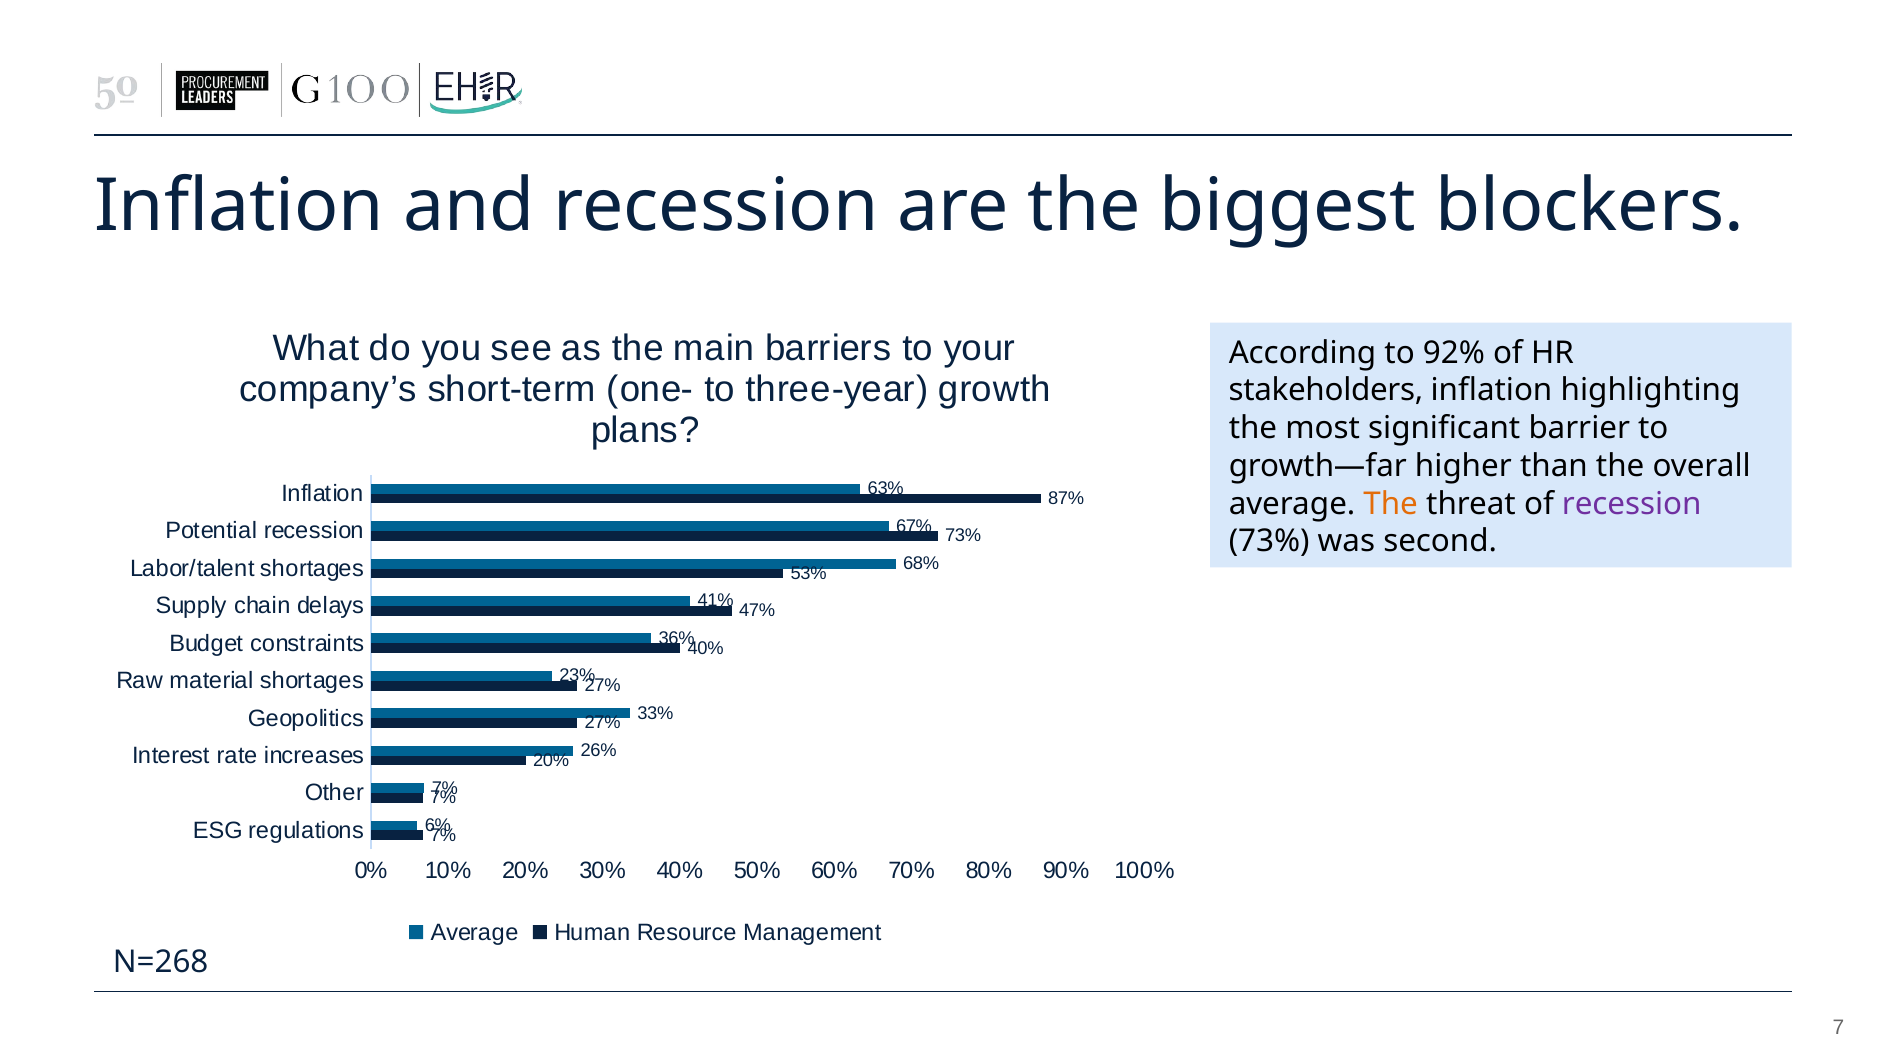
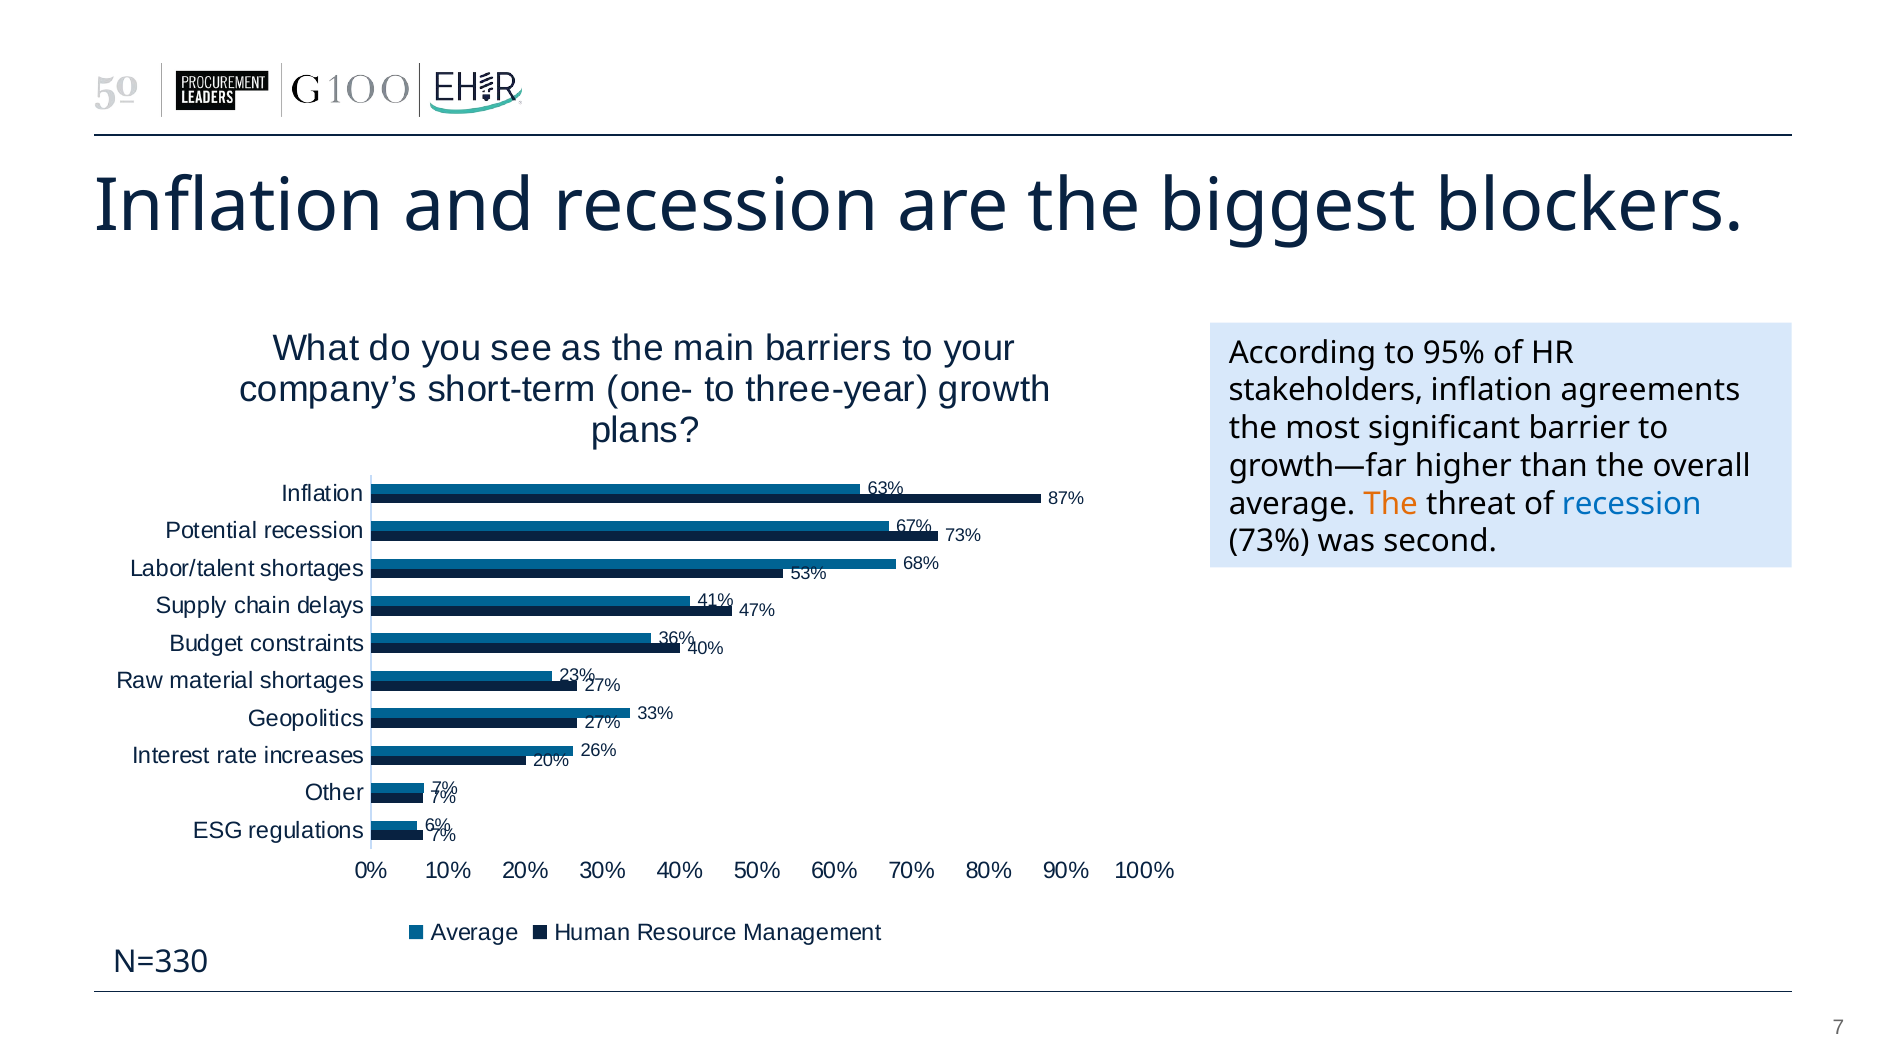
92%: 92% -> 95% (1454, 353)
highlighting: highlighting -> agreements (1650, 391)
recession colour: purple -> blue (1632, 504)
N=268: N=268 -> N=330 (161, 962)
